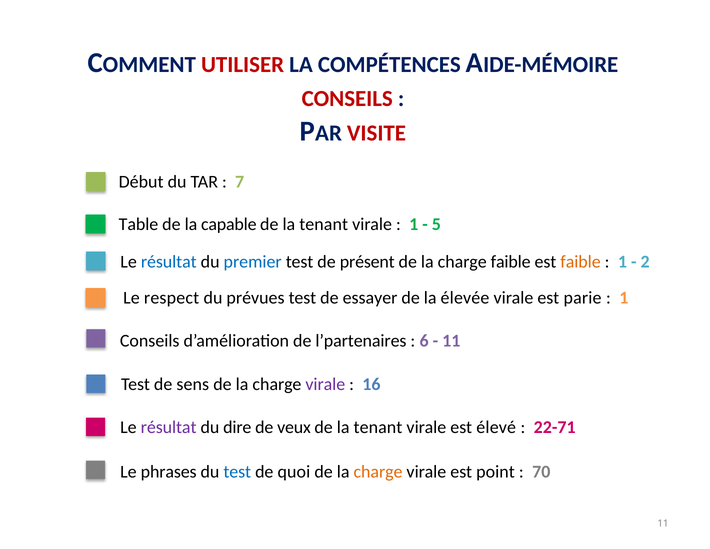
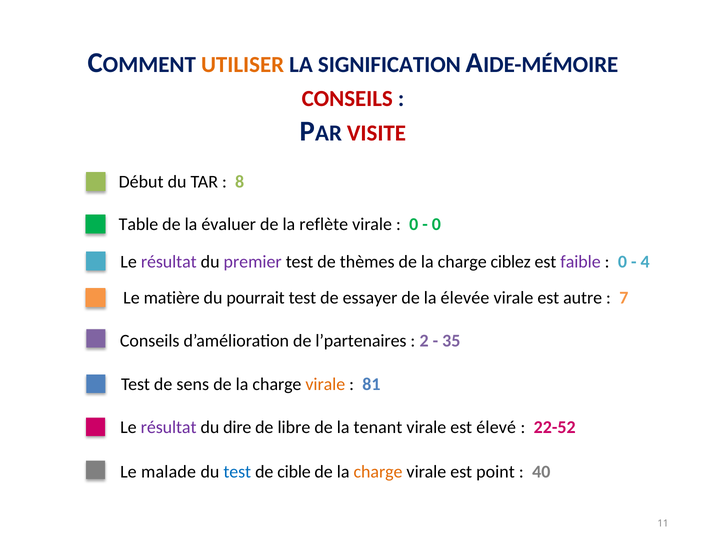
UTILISER colour: red -> orange (243, 64)
COMPÉTENCES: COMPÉTENCES -> SIGNIFICATION (389, 64)
7: 7 -> 8 (240, 182)
capable: capable -> évaluer (229, 224)
tenant: tenant -> reflète (324, 224)
1: 1 -> 0 (414, 224)
5: 5 -> 0 (436, 224)
résultat colour: blue -> purple (169, 262)
premier colour: blue -> purple (253, 262)
présent: présent -> thèmes (367, 262)
charge faible: faible -> ciblez (511, 262)
faible colour: orange -> purple (581, 262)
1: 1 -> 0 (622, 262)
2: 2 -> 4 (645, 262)
respect: respect -> matière (172, 298)
prévues: prévues -> pourrait (256, 298)
parie: parie -> autre (583, 298)
1: 1 -> 7 (624, 298)
6: 6 -> 2 (424, 341)
11: 11 -> 35 (451, 341)
virale colour: purple -> orange (325, 384)
16: 16 -> 81 (371, 384)
veux: veux -> libre (294, 427)
22-71: 22-71 -> 22-52 (555, 427)
phrases: phrases -> malade (168, 471)
quoi: quoi -> cible (294, 471)
70: 70 -> 40 (541, 471)
